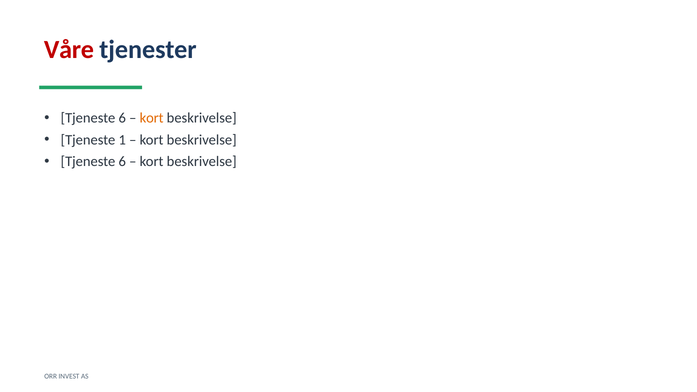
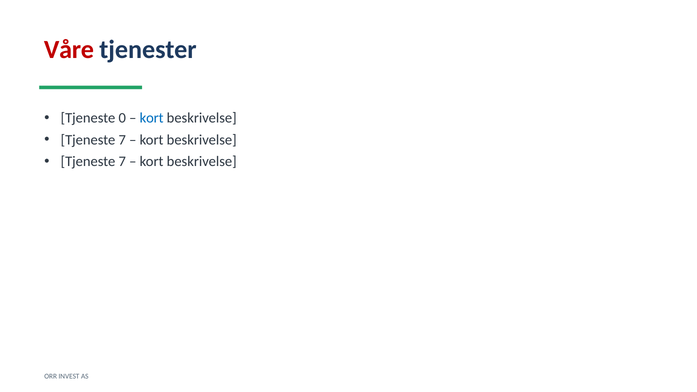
6: 6 -> 0 (122, 118)
kort colour: orange -> blue (152, 118)
1: 1 -> 7 (122, 140)
6: 6 -> 7 (122, 162)
